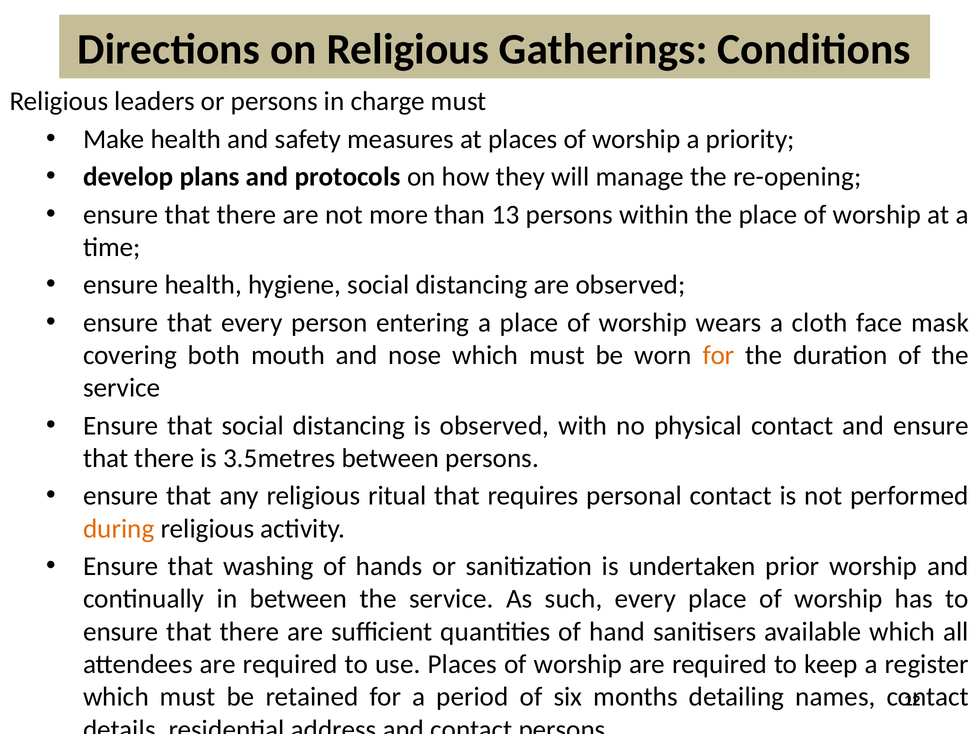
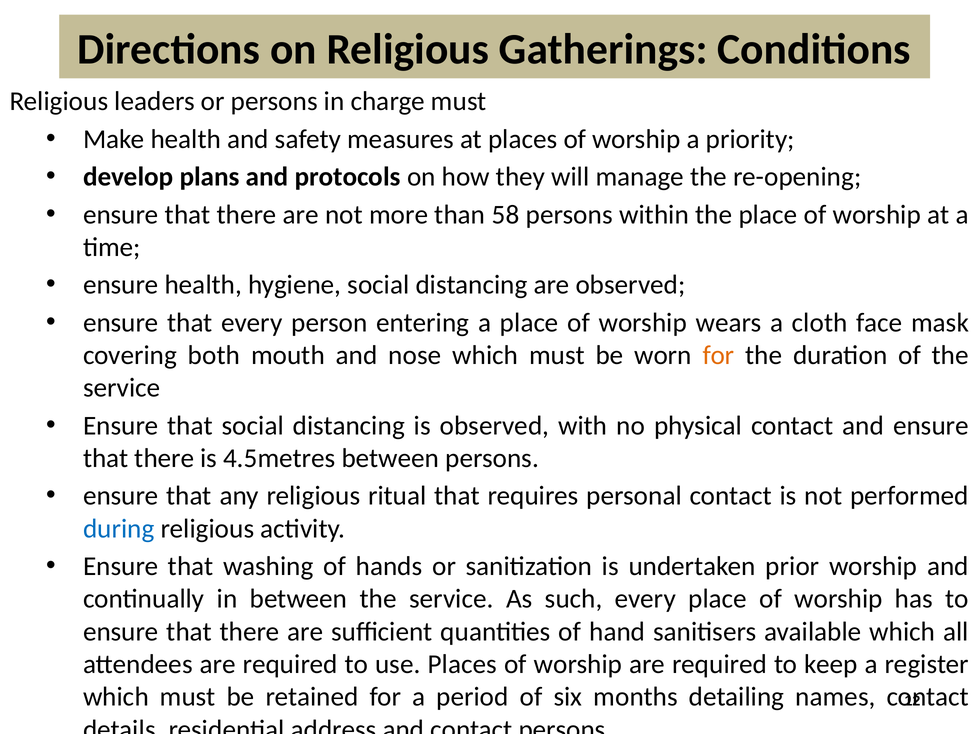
13: 13 -> 58 (506, 215)
3.5metres: 3.5metres -> 4.5metres (279, 458)
during colour: orange -> blue (119, 529)
